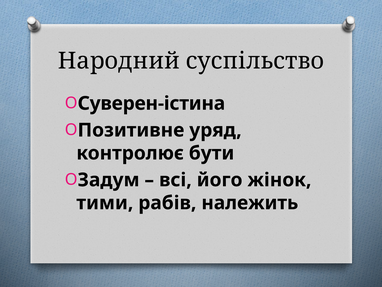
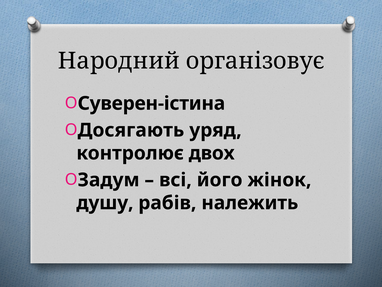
суспільство: суспільство -> організовує (255, 61)
Позитивне: Позитивне -> Досягають (131, 130)
бути: бути -> двох (212, 153)
тими: тими -> душу (105, 203)
